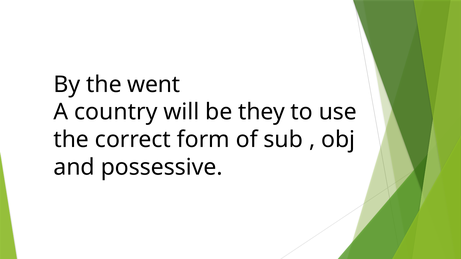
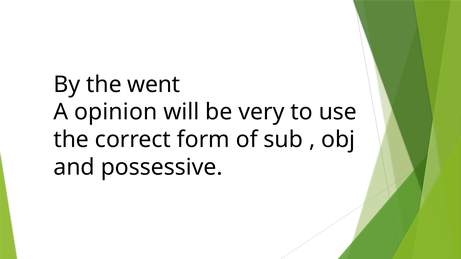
country: country -> opinion (116, 112)
they: they -> very (261, 112)
